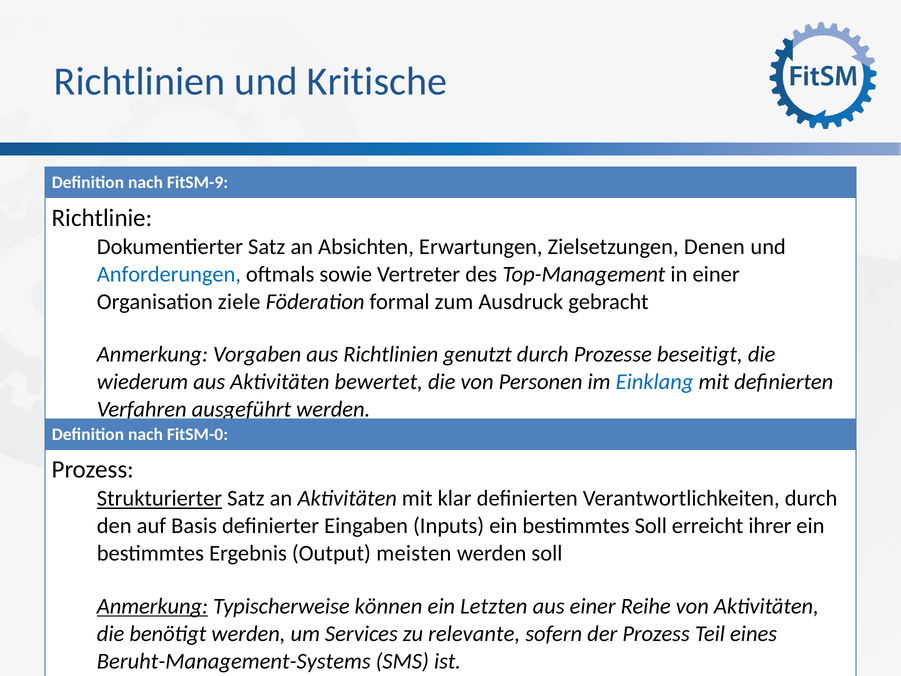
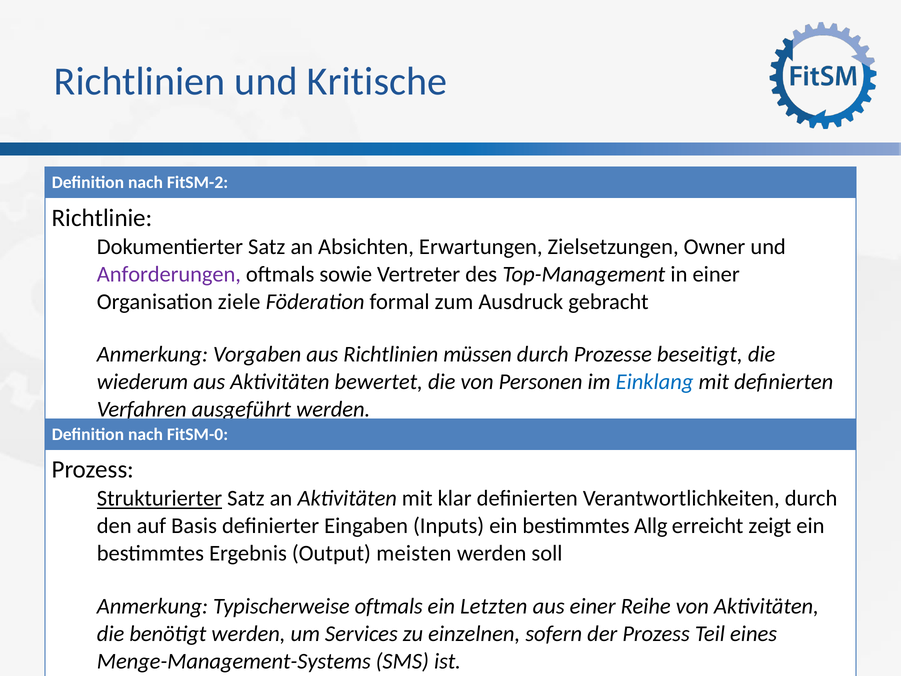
FitSM-9: FitSM-9 -> FitSM-2 (197, 183)
Denen: Denen -> Owner (714, 247)
Anforderungen colour: blue -> purple (169, 274)
genutzt: genutzt -> müssen (478, 354)
bestimmtes Soll: Soll -> Allg (651, 526)
ihrer: ihrer -> zeigt (770, 526)
Anmerkung underline: present -> none (152, 606)
Typischerweise können: können -> oftmals (389, 606)
relevante: relevante -> einzelnen (474, 634)
Beruht-Management-Systems: Beruht-Management-Systems -> Menge-Management-Systems (234, 661)
